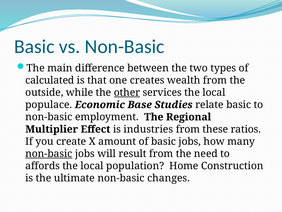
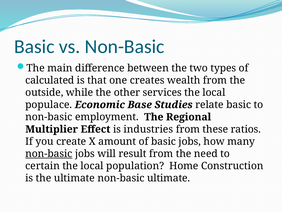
other underline: present -> none (127, 92)
affords: affords -> certain (43, 166)
non-basic changes: changes -> ultimate (169, 178)
